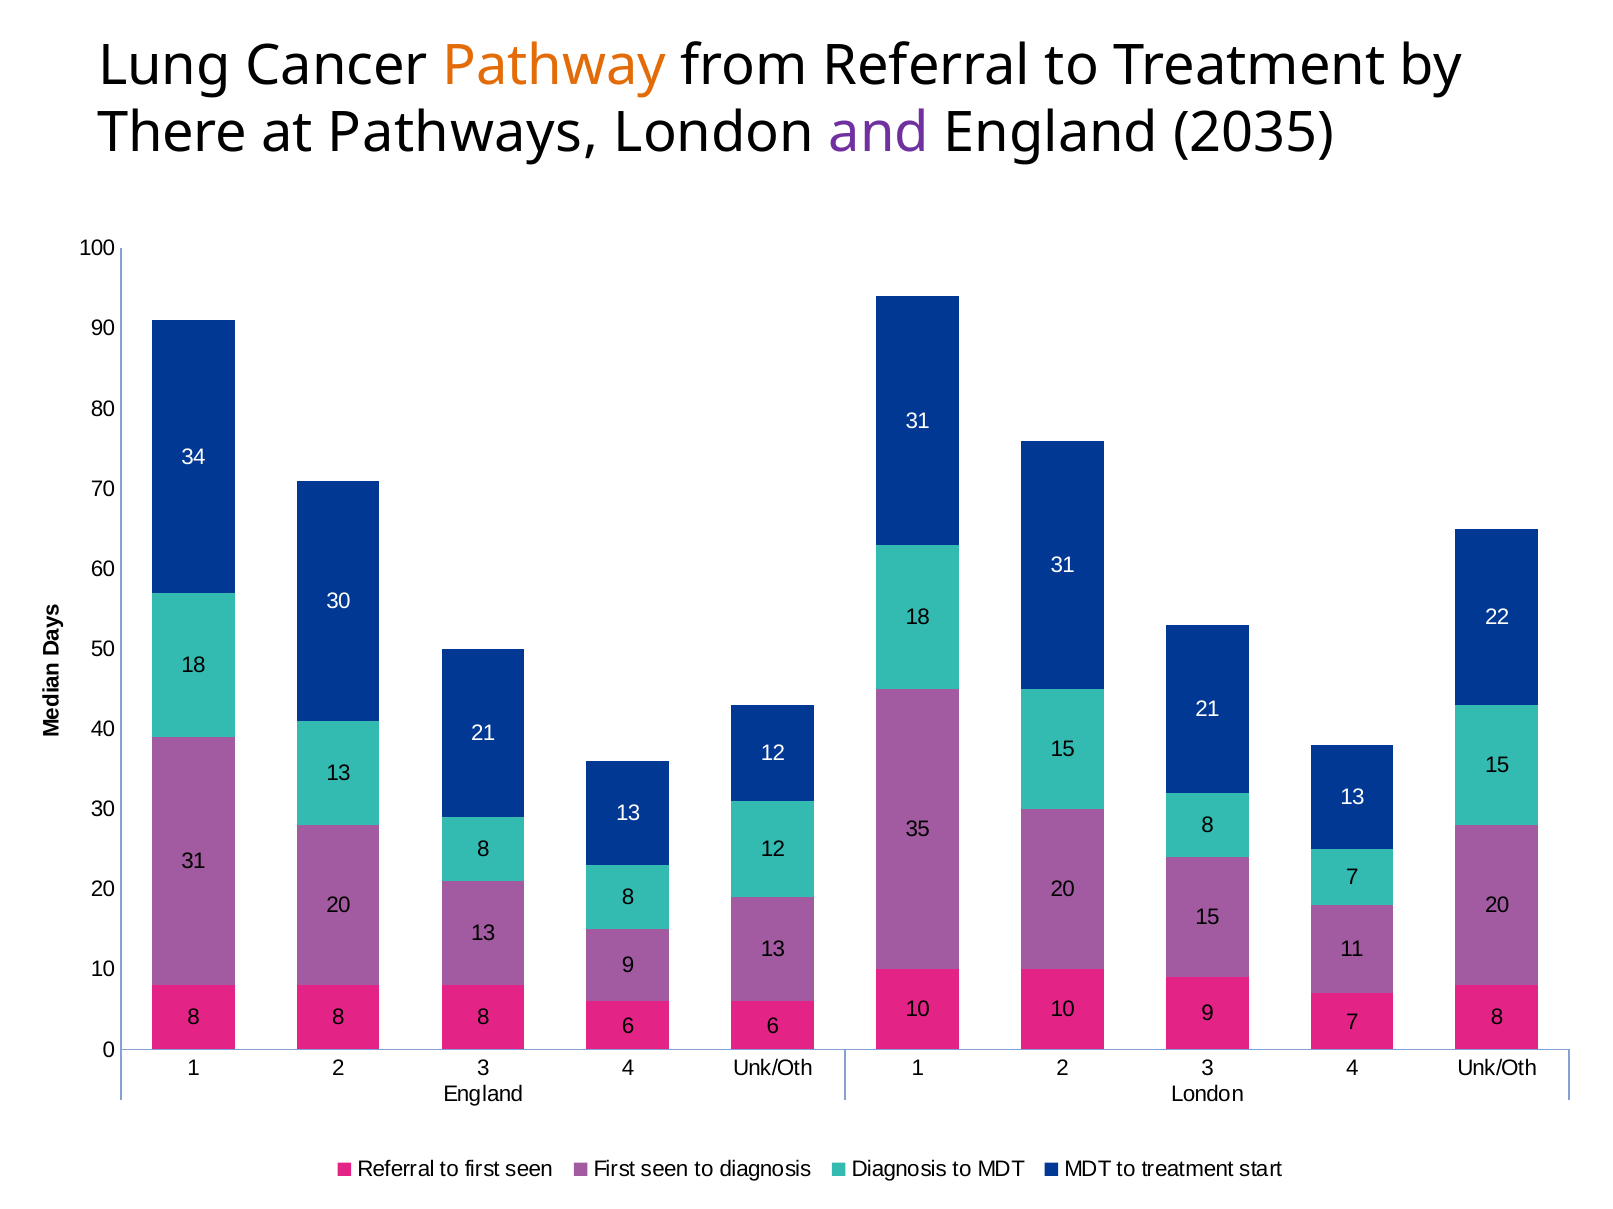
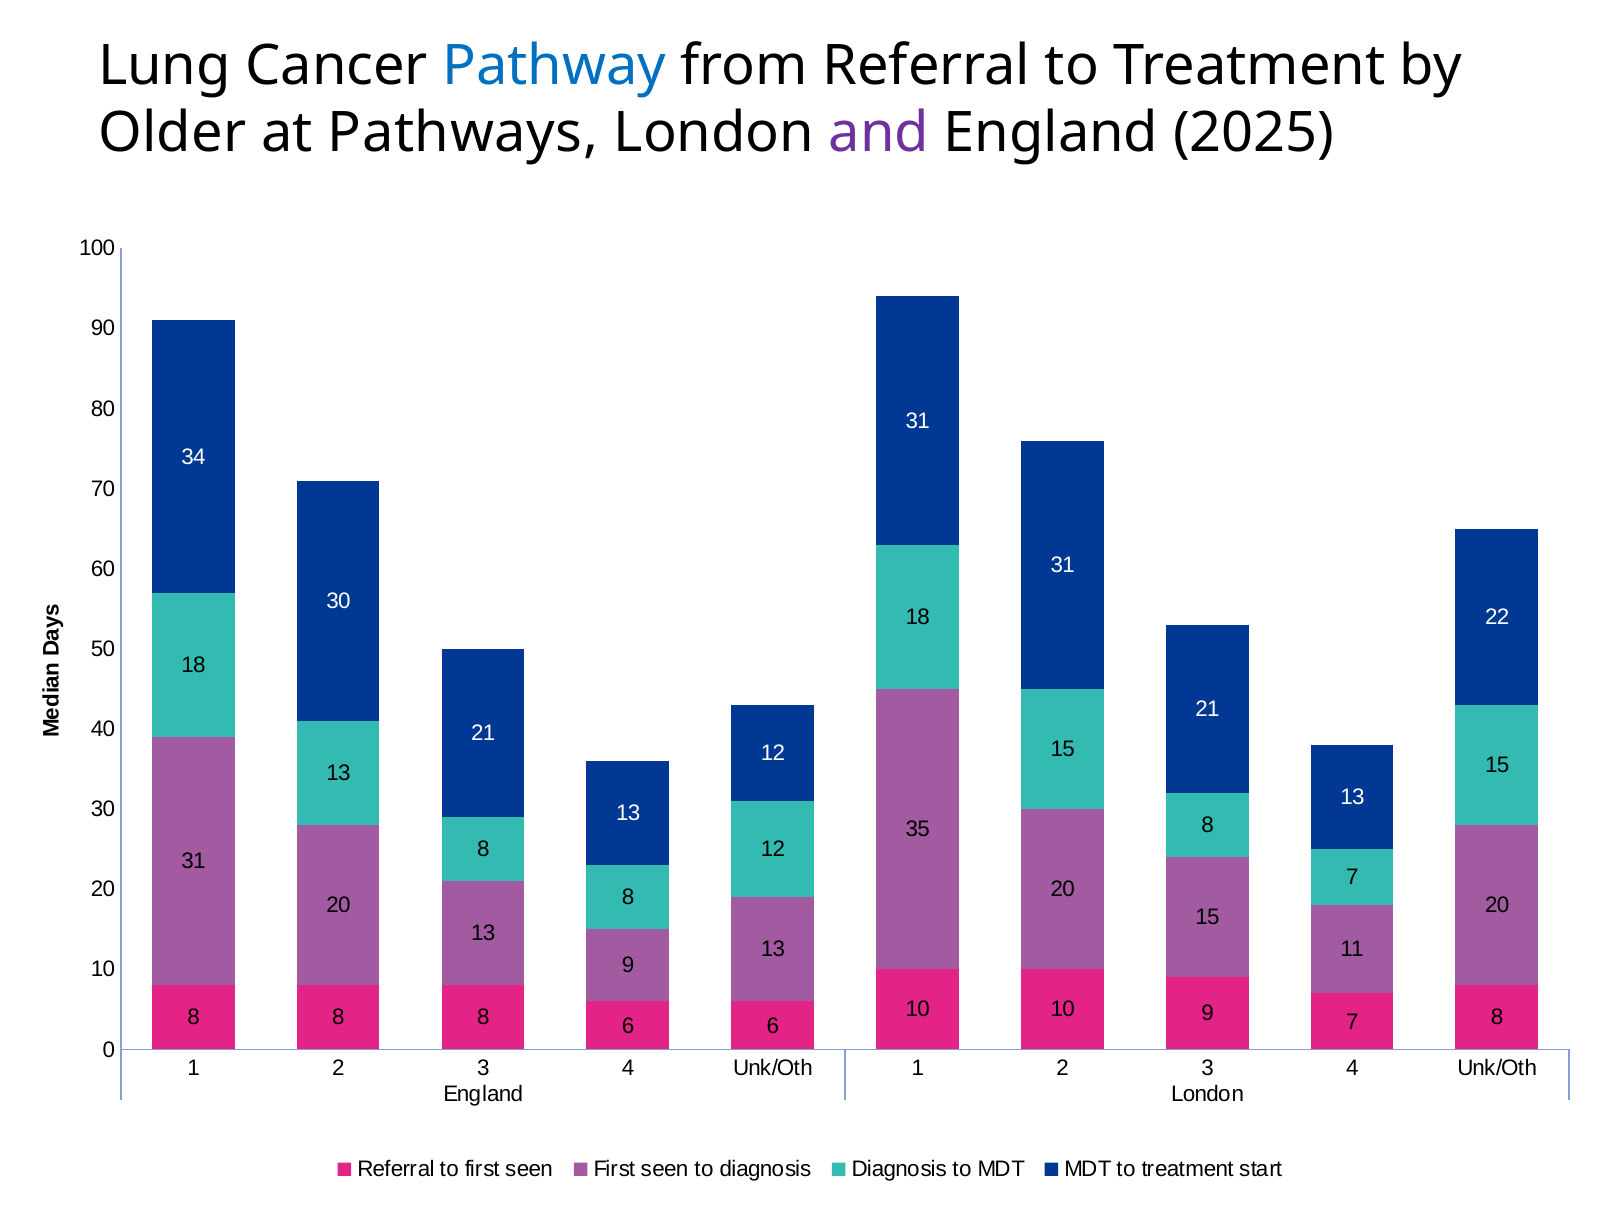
Pathway colour: orange -> blue (554, 66)
There: There -> Older (172, 133)
2035: 2035 -> 2025 (1254, 133)
